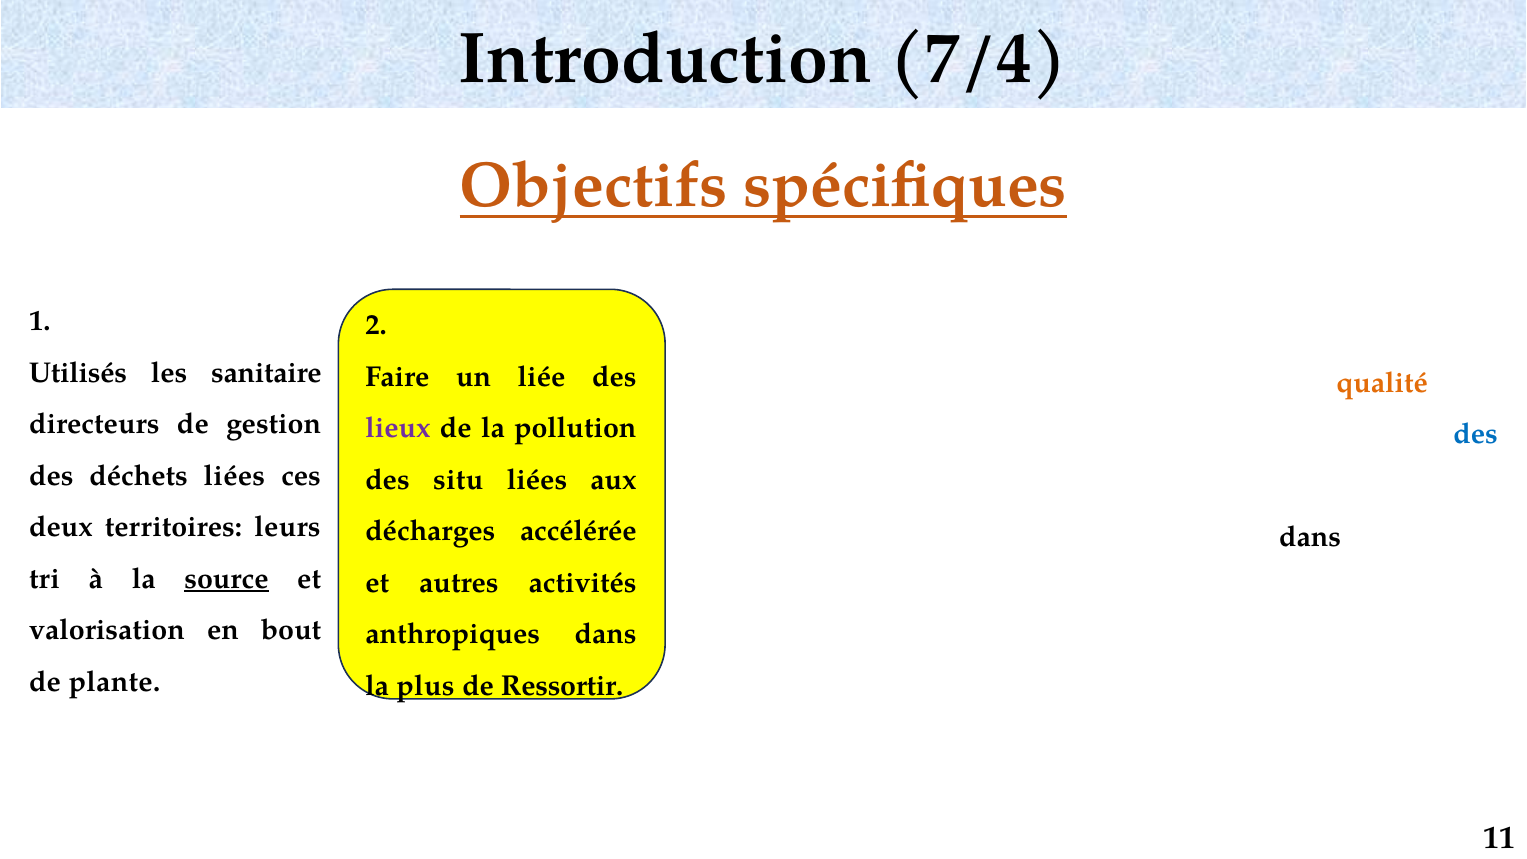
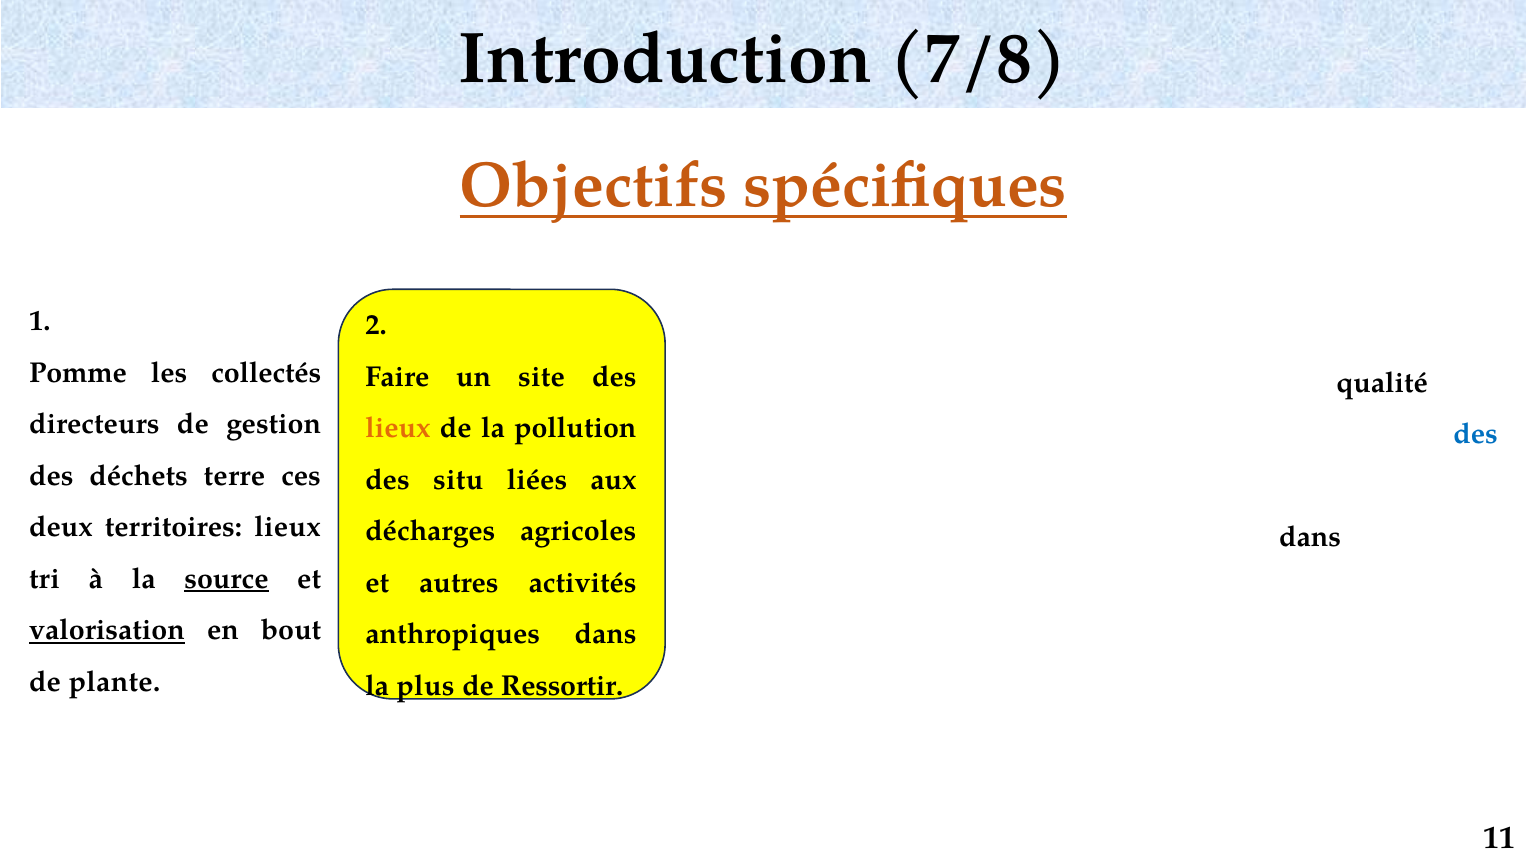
7/4: 7/4 -> 7/8 (979, 59)
Utilisés: Utilisés -> Pomme (78, 373)
sanitaire: sanitaire -> collectés (266, 373)
liée: liée -> site (541, 377)
qualité colour: orange -> black (1382, 383)
lieux colour: purple -> orange (398, 428)
déchets liées: liées -> terre (234, 476)
territoires leurs: leurs -> lieux (288, 527)
accélérée: accélérée -> agricoles (578, 531)
valorisation underline: none -> present (107, 630)
